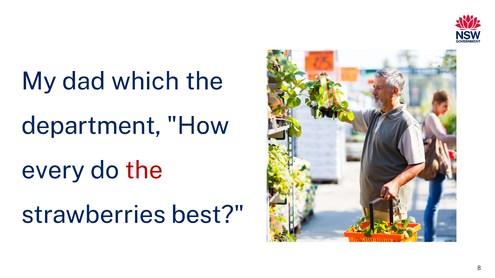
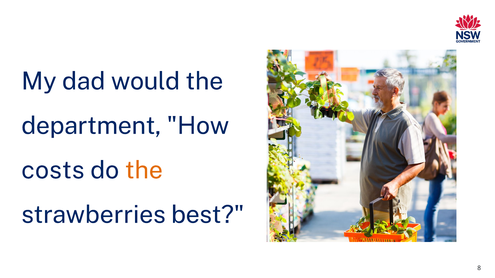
which: which -> would (145, 81)
every: every -> costs (53, 171)
the colour: red -> orange (144, 171)
